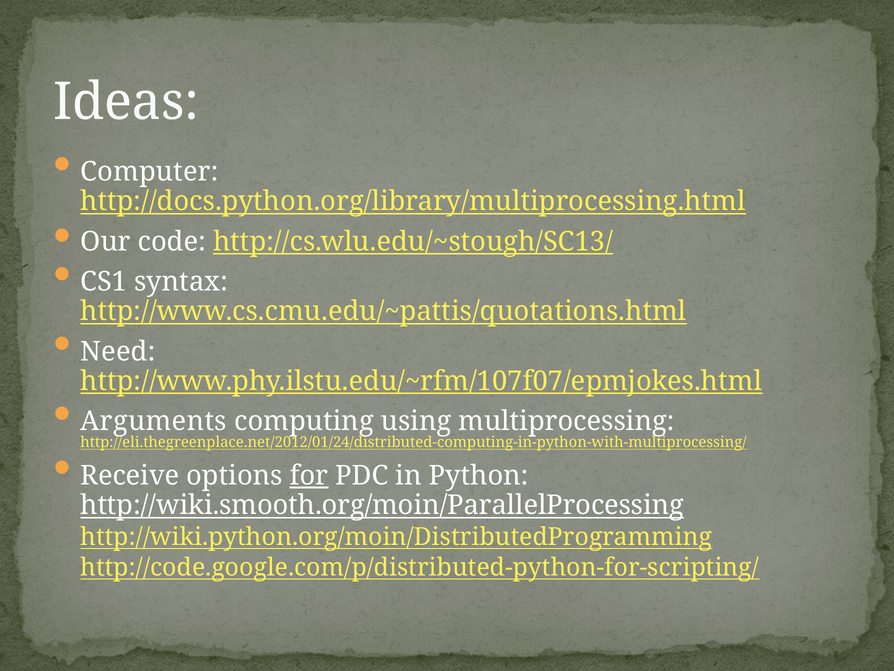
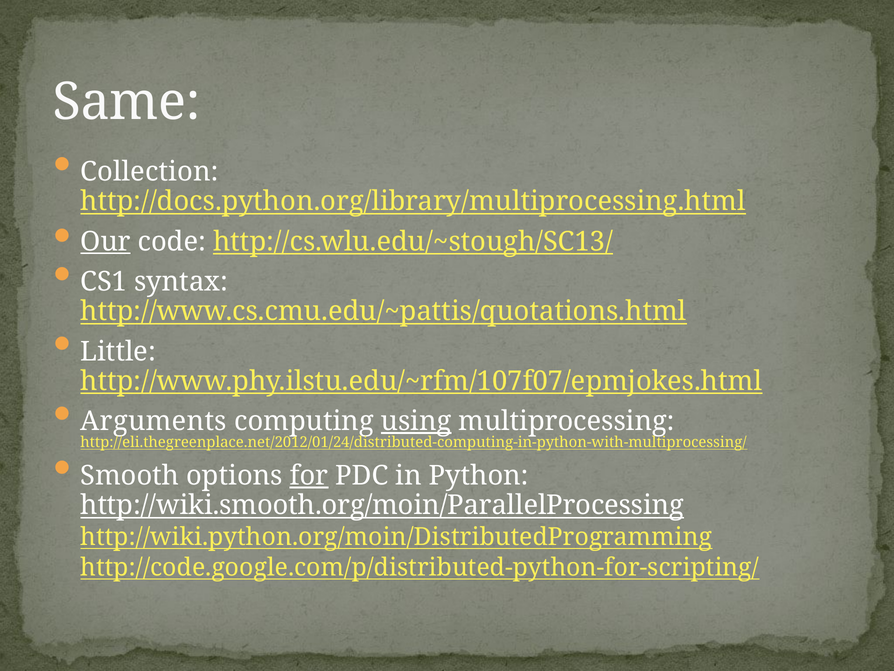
Ideas: Ideas -> Same (127, 102)
Computer: Computer -> Collection (149, 172)
Our underline: none -> present (105, 241)
Need: Need -> Little (118, 351)
using underline: none -> present (416, 421)
Receive: Receive -> Smooth (130, 475)
